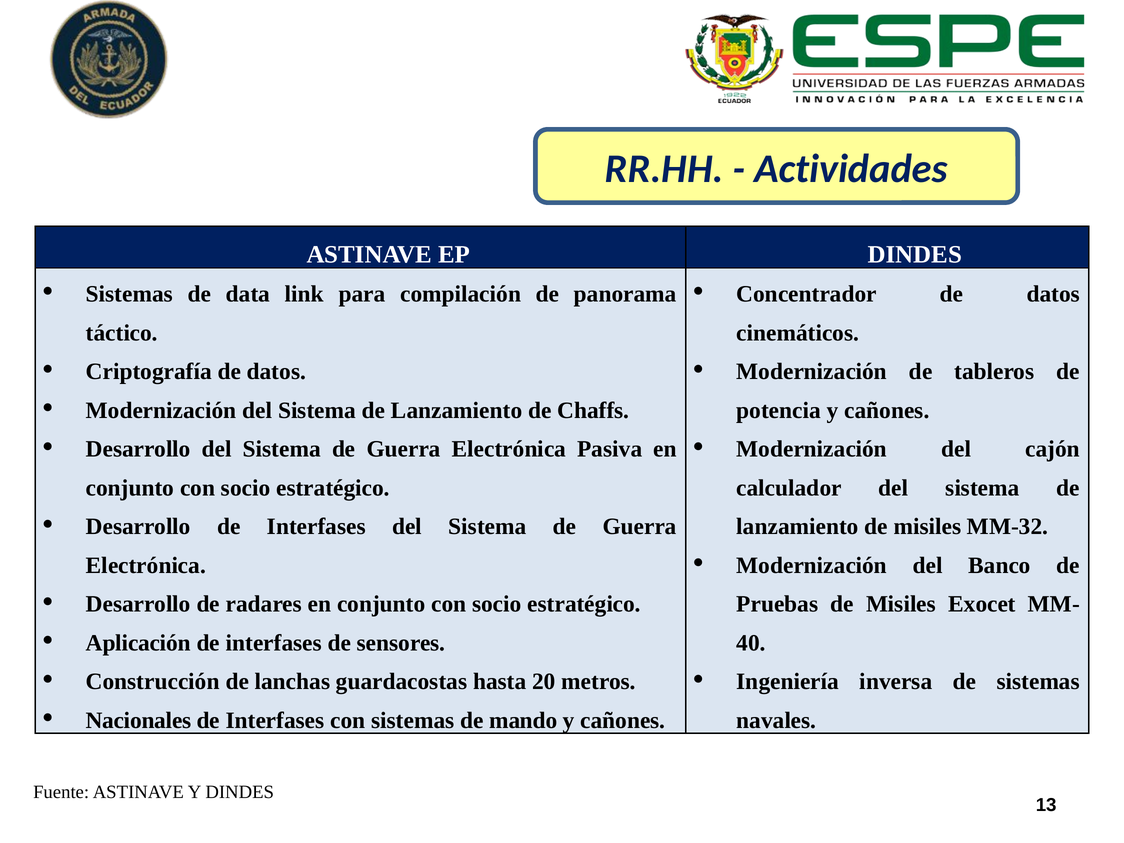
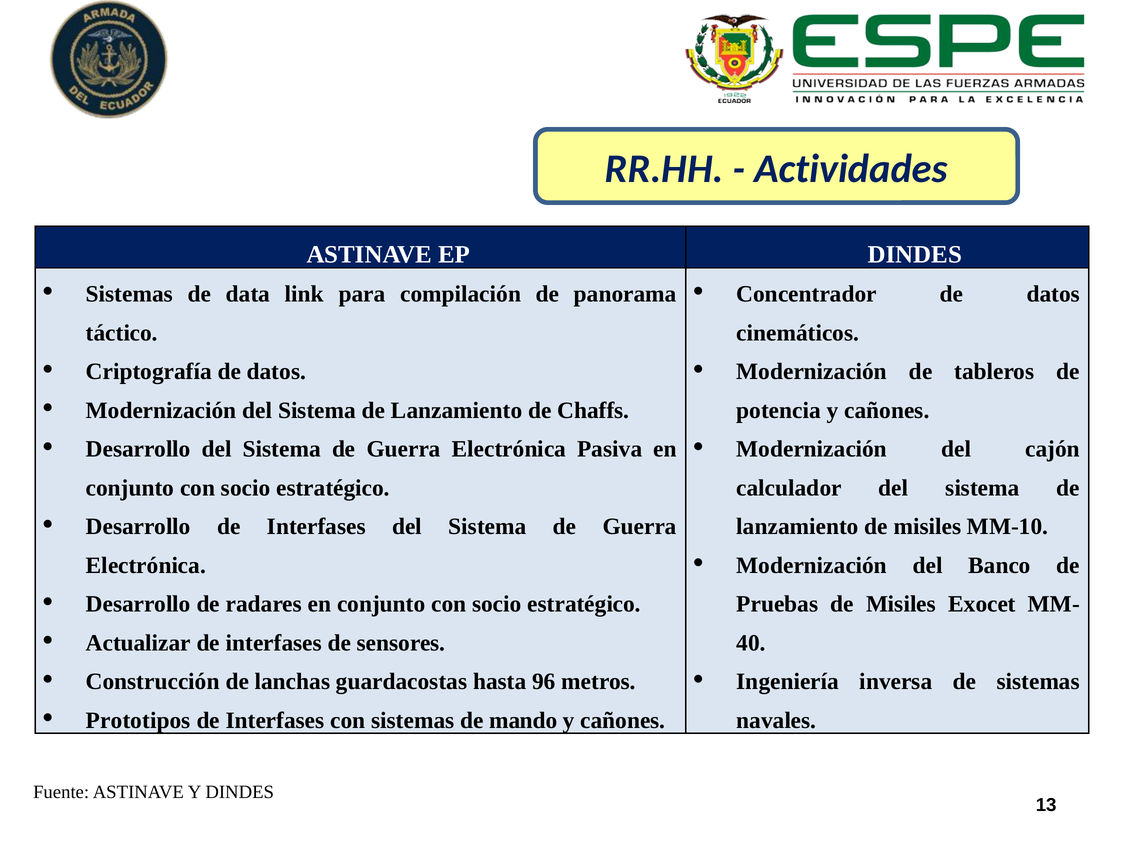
MM-32: MM-32 -> MM-10 (1008, 527)
Aplicación: Aplicación -> Actualizar (138, 643)
20: 20 -> 96 (544, 682)
Nacionales: Nacionales -> Prototipos (138, 720)
